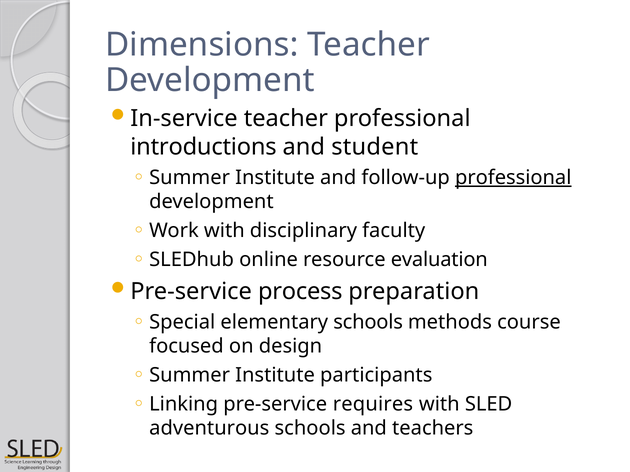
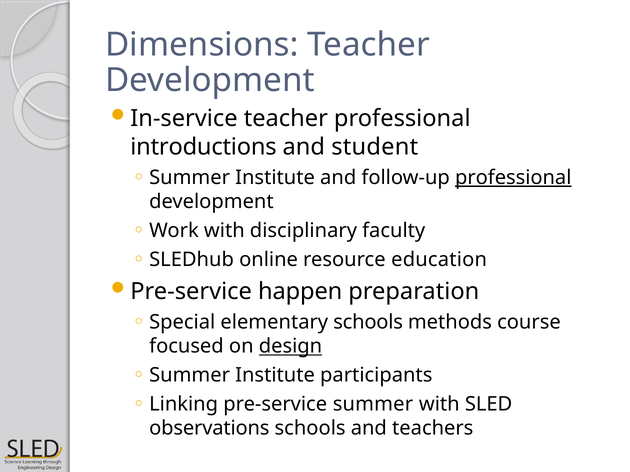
evaluation: evaluation -> education (439, 260)
process: process -> happen (300, 292)
design underline: none -> present (290, 347)
pre-service requires: requires -> summer (373, 405)
adventurous: adventurous -> observations (209, 429)
